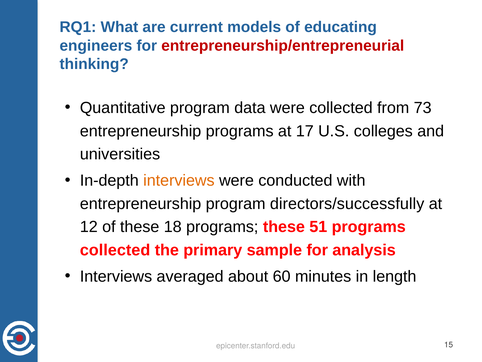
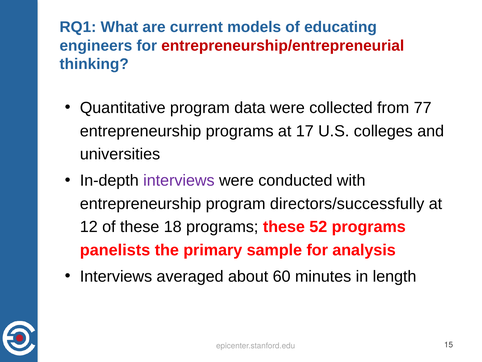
73: 73 -> 77 (423, 108)
interviews colour: orange -> purple (179, 180)
51: 51 -> 52 (318, 227)
collected: collected -> panelists (115, 250)
